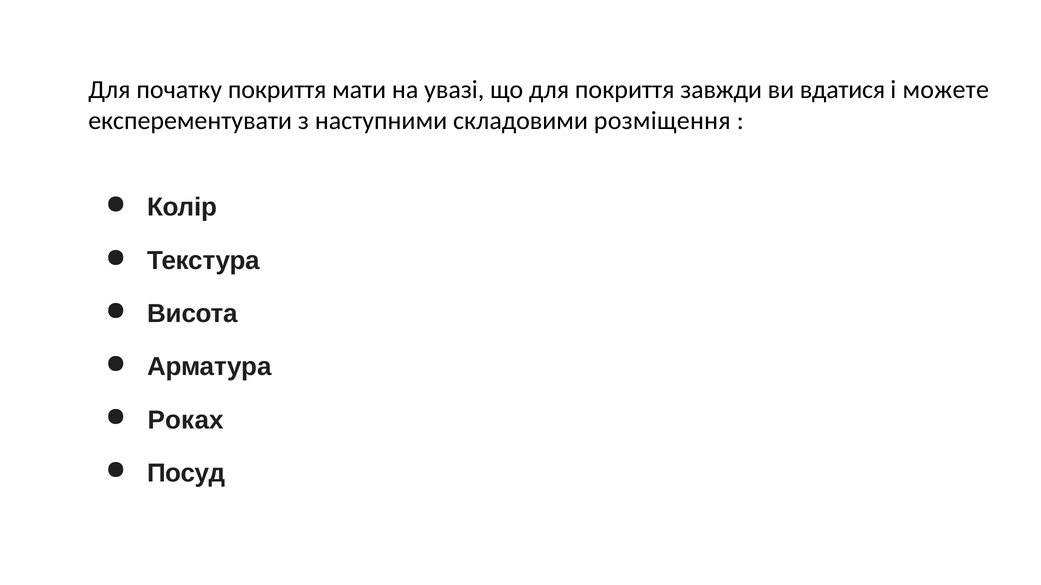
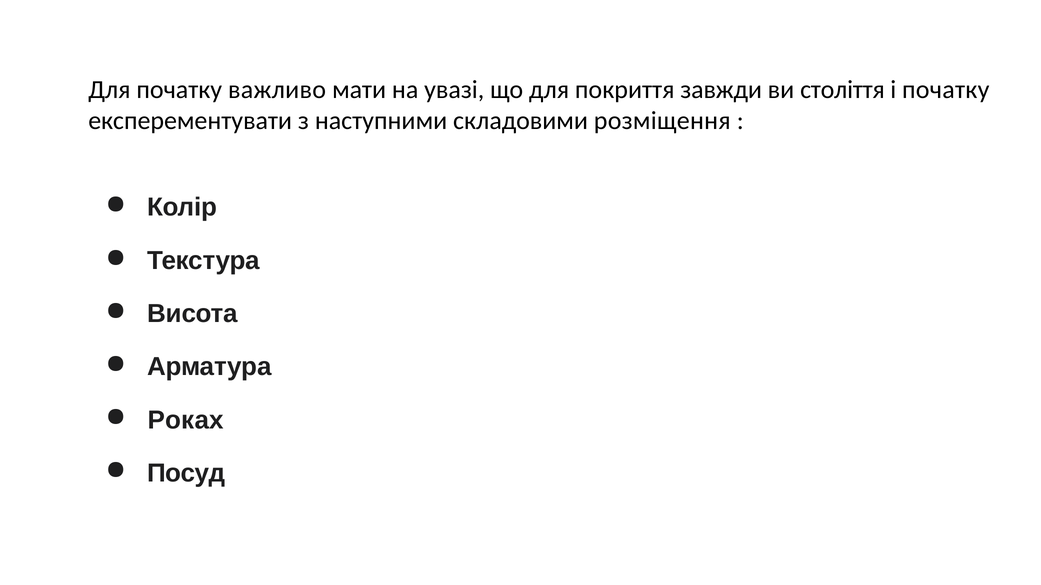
початку покриття: покриття -> важливо (277, 90)
вдатися: вдатися -> століття (842, 90)
і можете: можете -> початку (946, 90)
